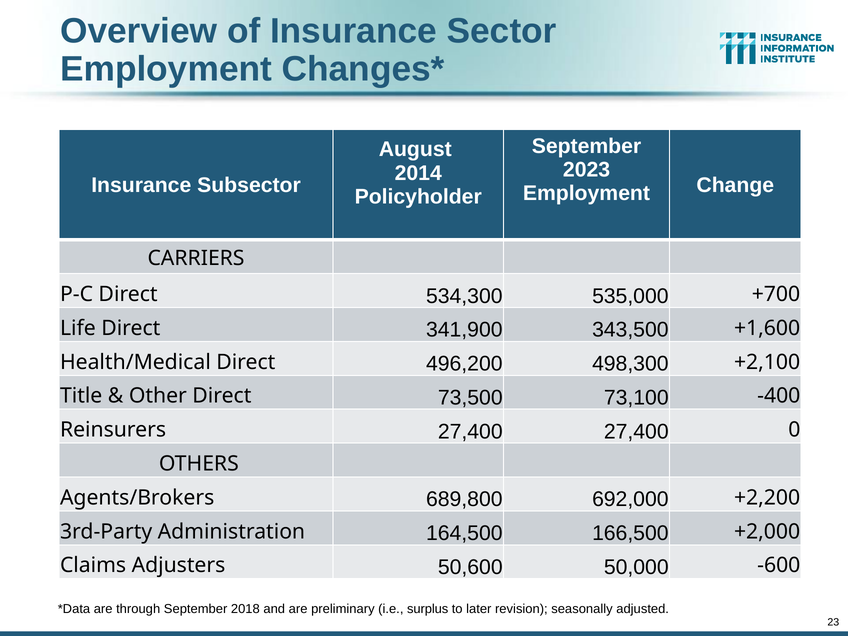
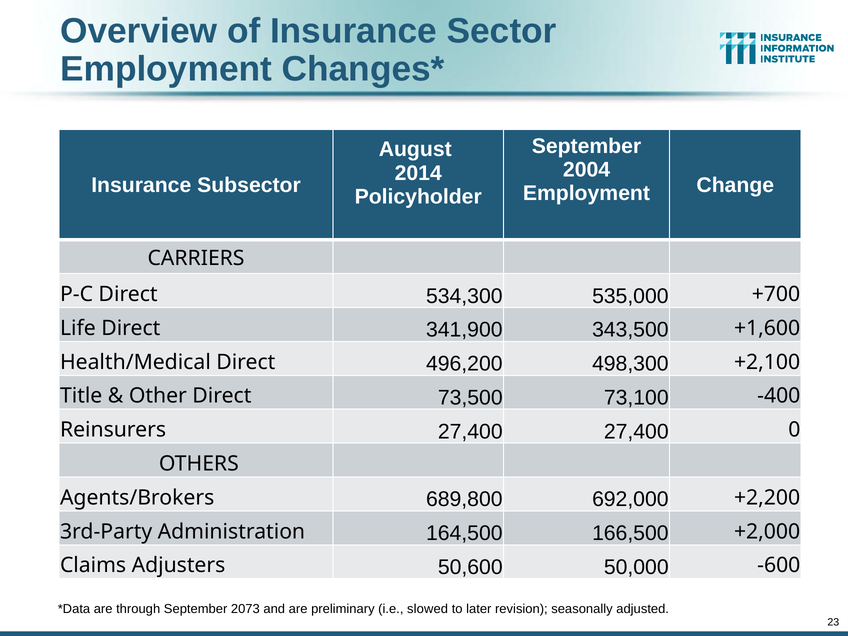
2023: 2023 -> 2004 (587, 170)
2018: 2018 -> 2073 (245, 609)
surplus: surplus -> slowed (428, 609)
